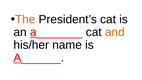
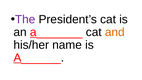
The colour: orange -> purple (25, 19)
